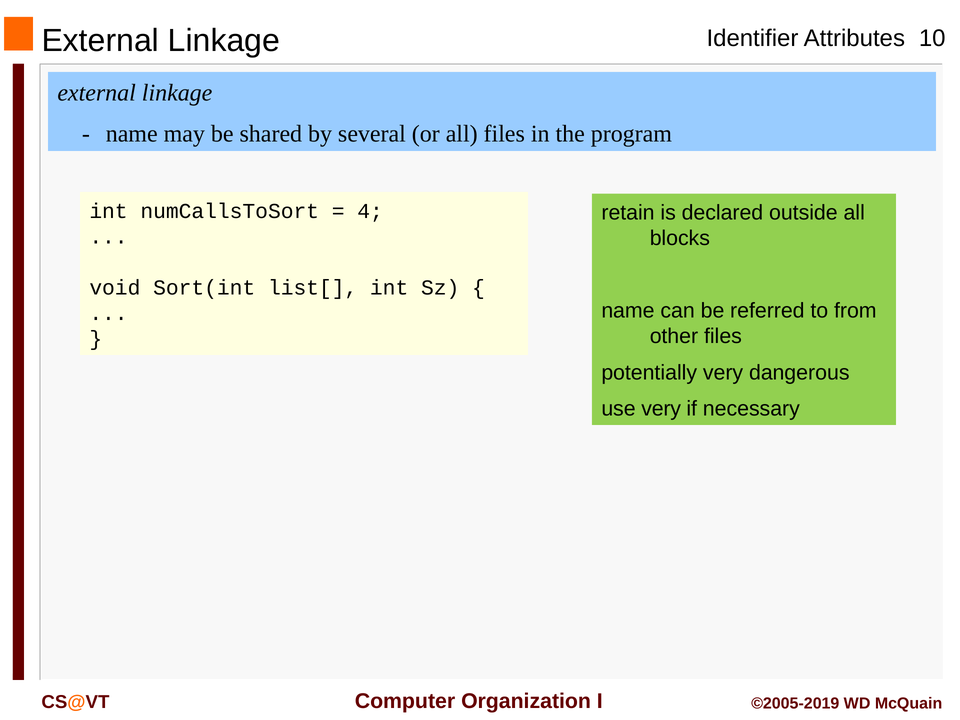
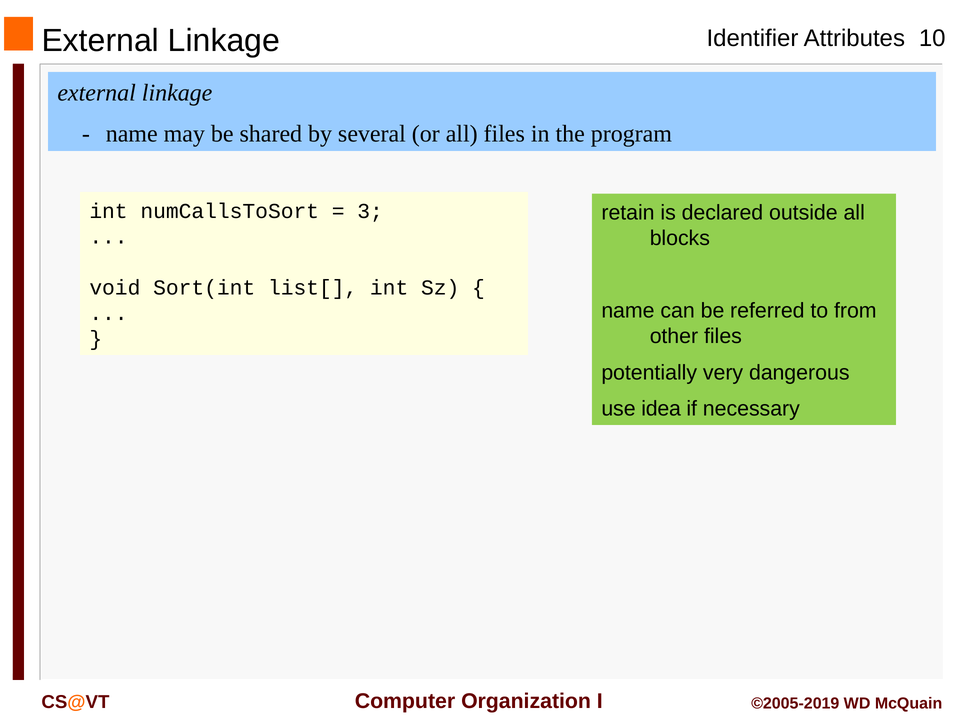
4: 4 -> 3 (370, 211)
use very: very -> idea (661, 409)
